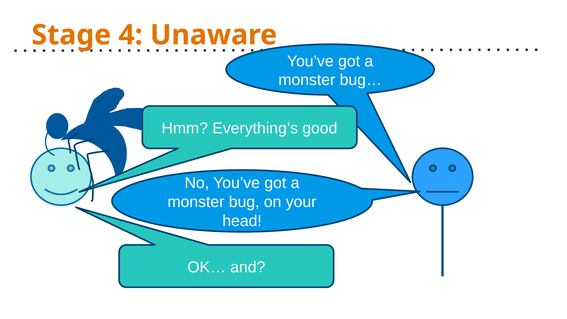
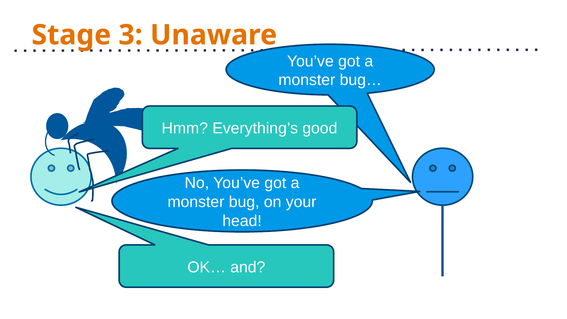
4: 4 -> 3 (131, 35)
